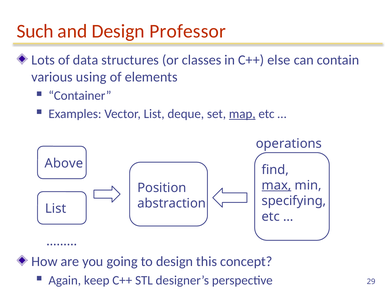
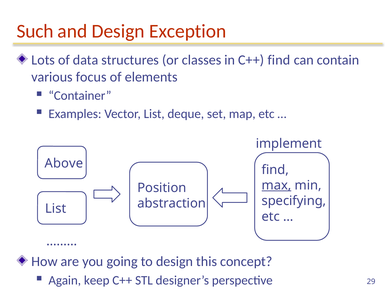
Professor: Professor -> Exception (188, 31)
C++ else: else -> find (279, 60)
using: using -> focus (91, 77)
map underline: present -> none (242, 114)
operations: operations -> implement (289, 143)
